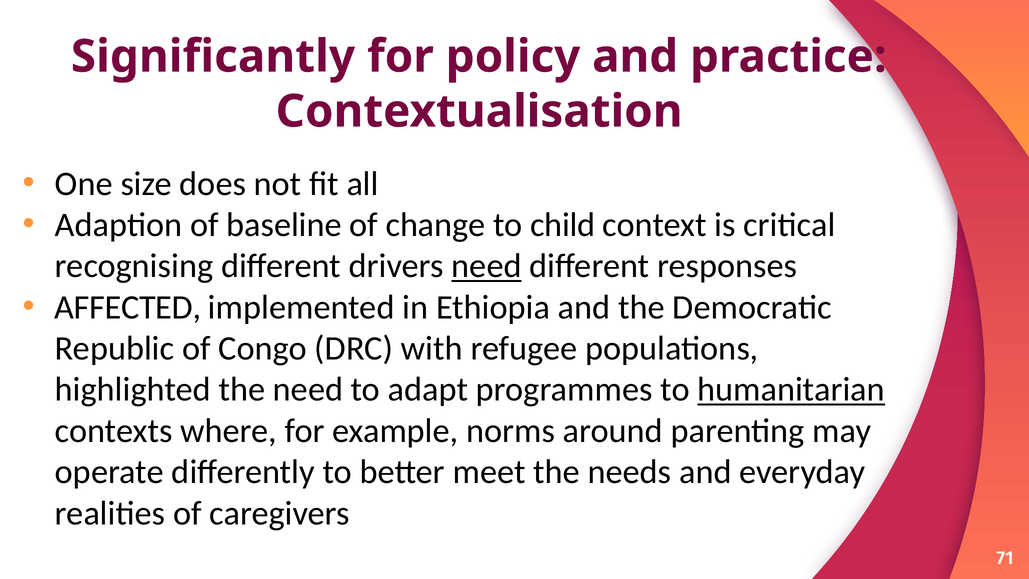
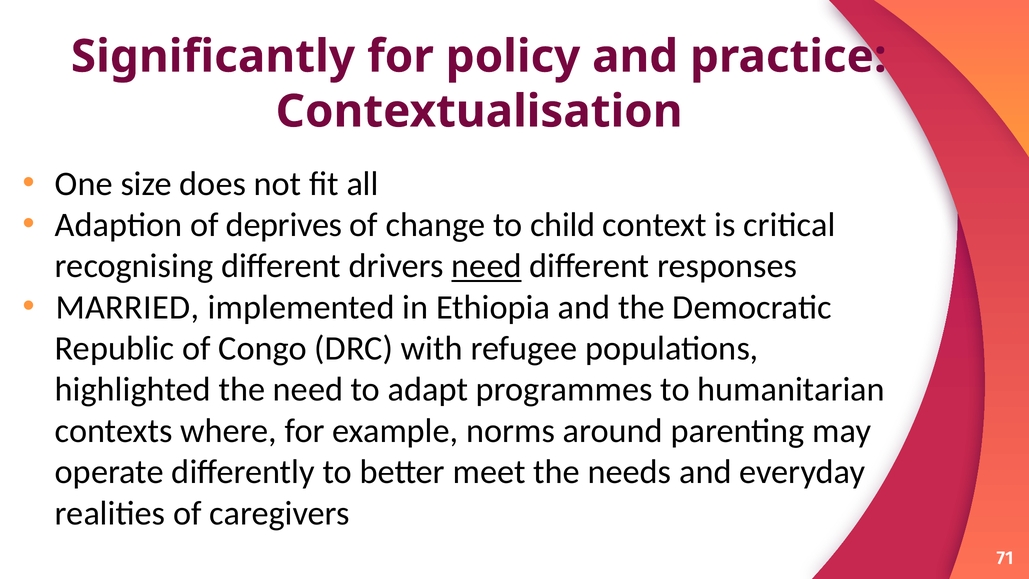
baseline: baseline -> deprives (284, 225)
AFFECTED: AFFECTED -> MARRIED (127, 307)
humanitarian underline: present -> none (791, 389)
